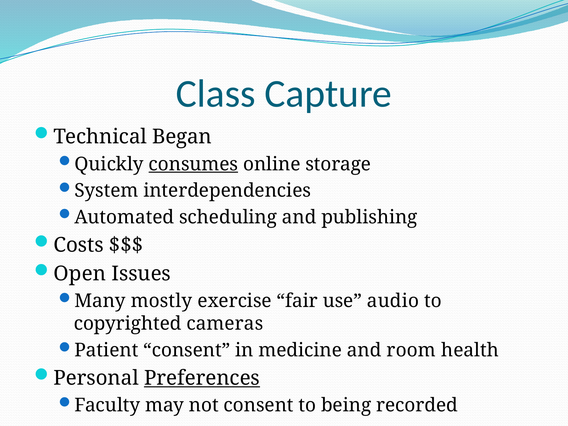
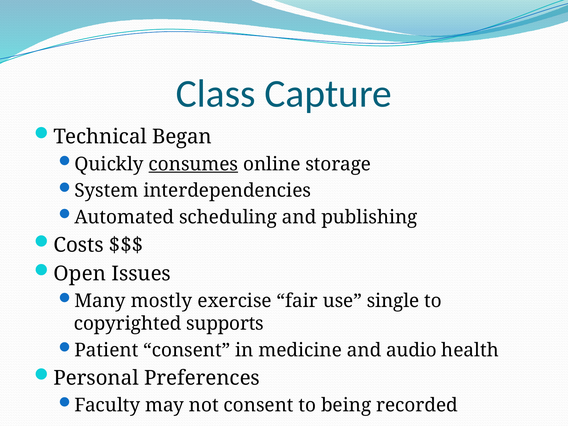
audio: audio -> single (393, 301)
cameras: cameras -> supports (225, 324)
room: room -> audio (411, 350)
Preferences underline: present -> none (202, 378)
